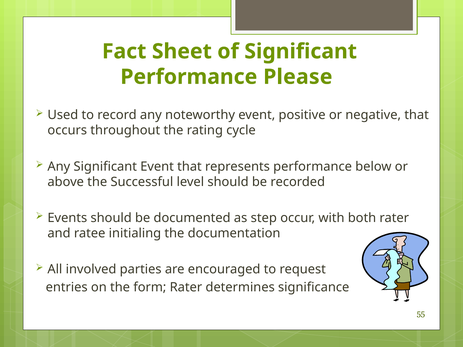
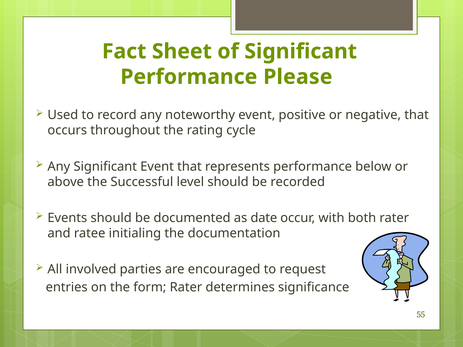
step: step -> date (264, 218)
